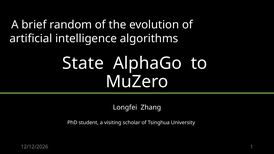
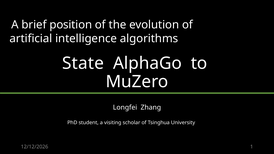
random: random -> position (71, 25)
